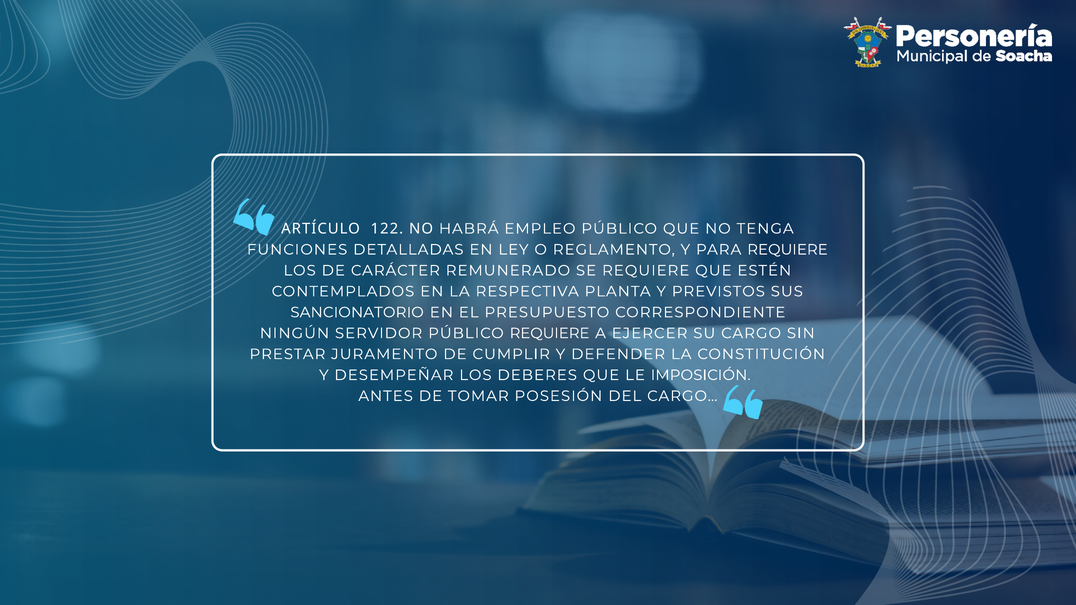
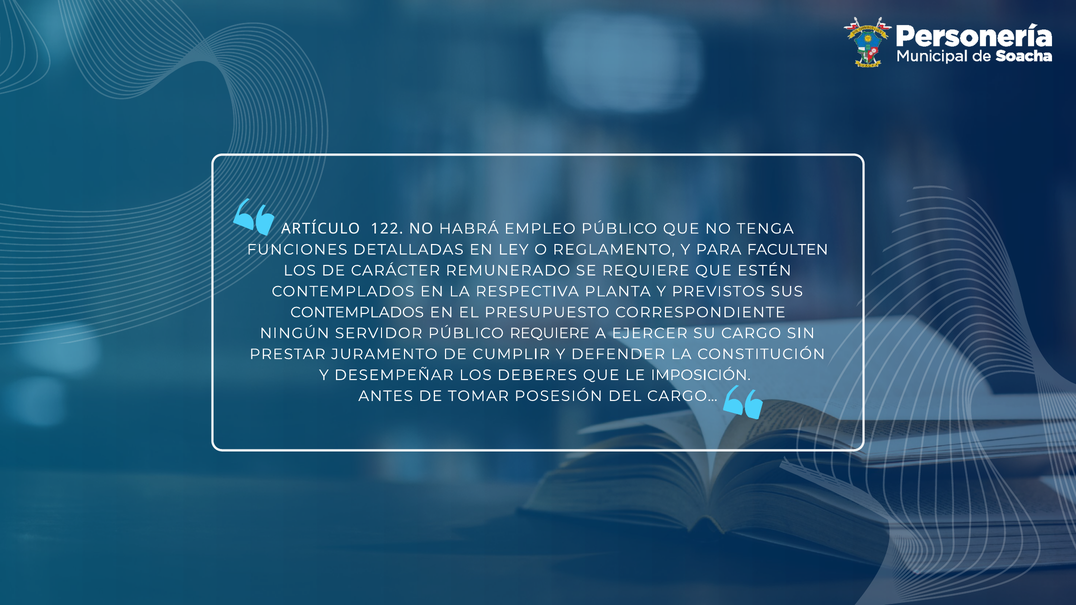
PARA REQUIERE: REQUIERE -> FACULTEN (788, 250)
SANCIONATORIO: SANCIONATORIO -> CONTEMPLADOS (357, 312)
